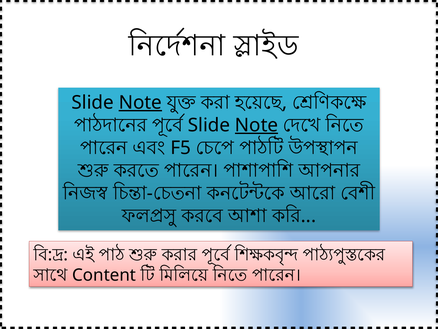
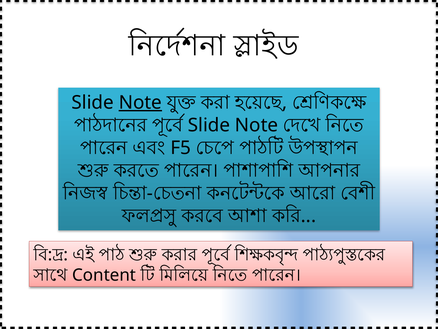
Note underline: present -> none (257, 125)
